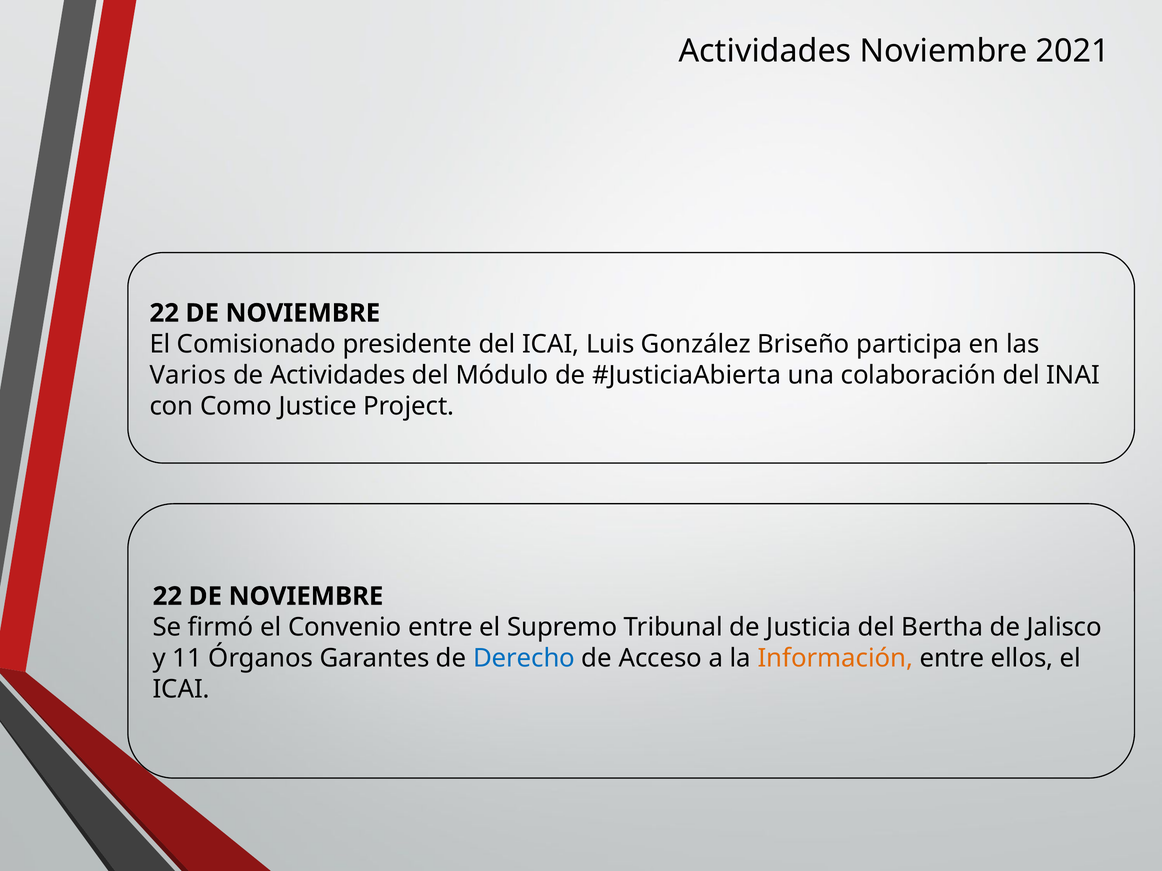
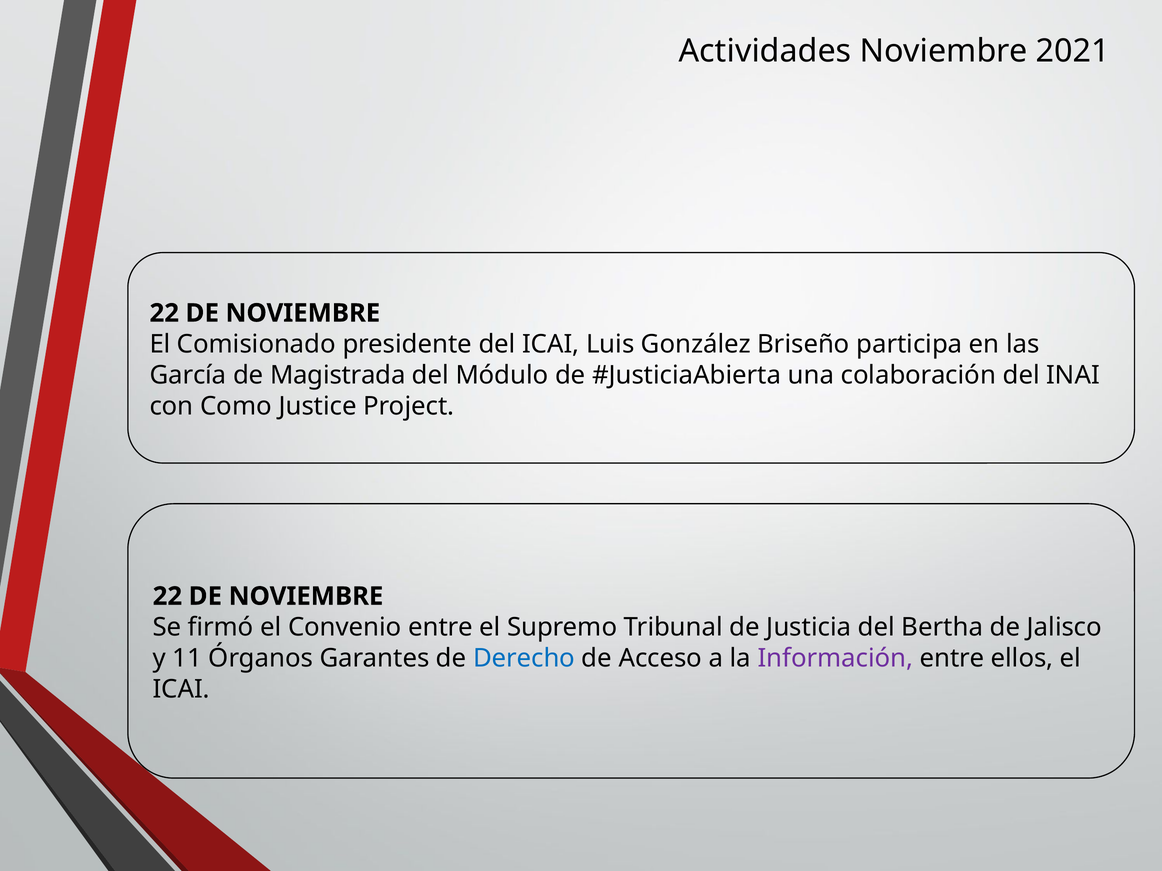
Varios: Varios -> García (188, 375)
de Actividades: Actividades -> Magistrada (338, 375)
Información colour: orange -> purple (835, 659)
